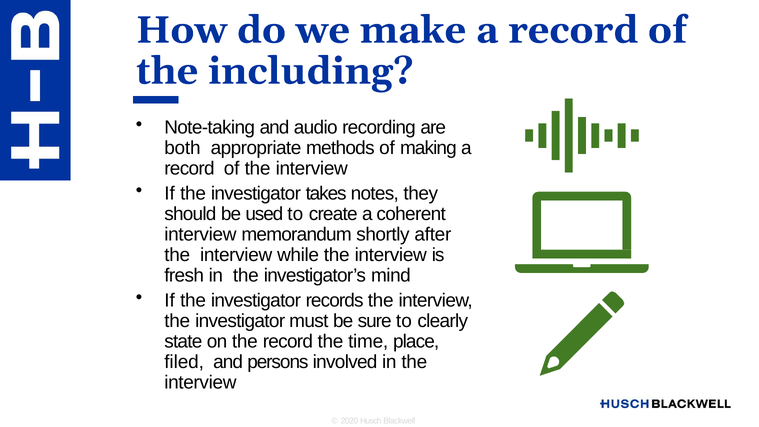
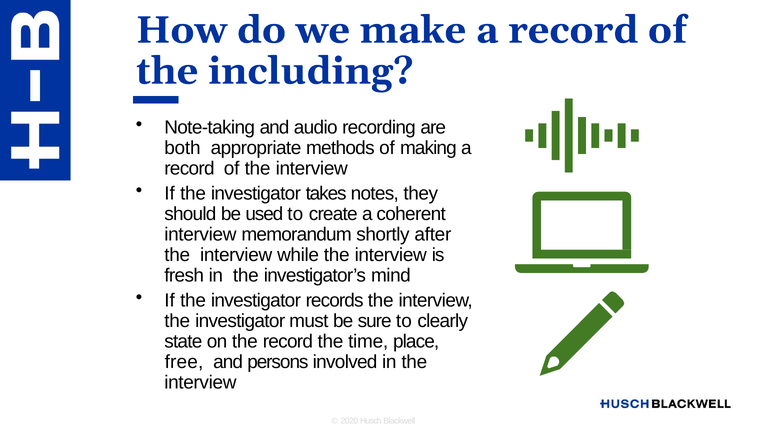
filed: filed -> free (184, 362)
